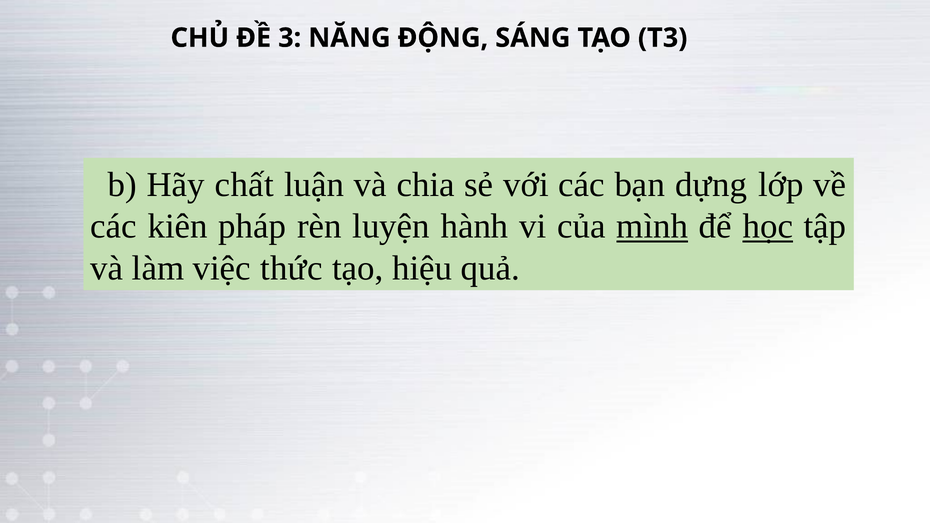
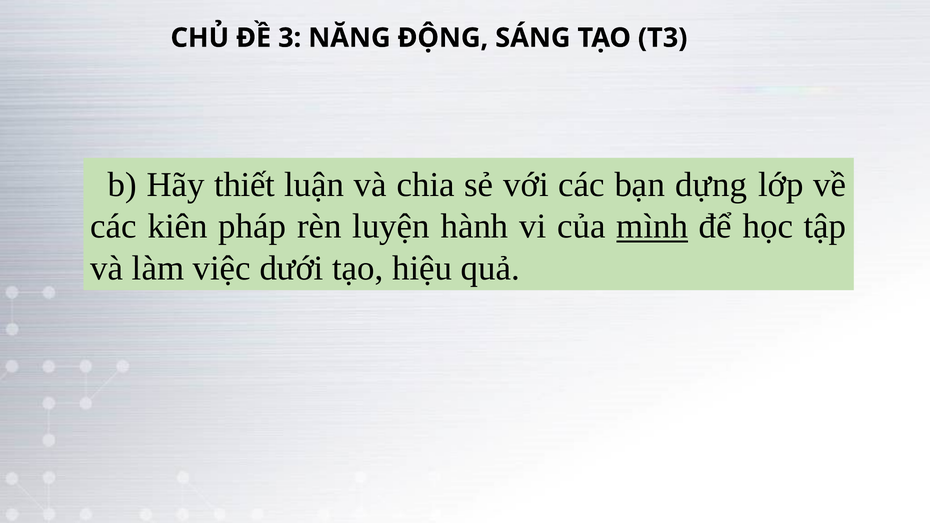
chất: chất -> thiết (245, 185)
học underline: present -> none (768, 227)
thức: thức -> dưới (292, 268)
